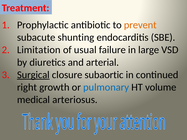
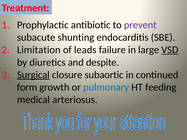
prevent colour: orange -> purple (140, 25)
usual: usual -> leads (85, 50)
VSD underline: none -> present (170, 50)
arterial: arterial -> despite (103, 62)
right: right -> form (27, 87)
volume: volume -> feeding (161, 87)
